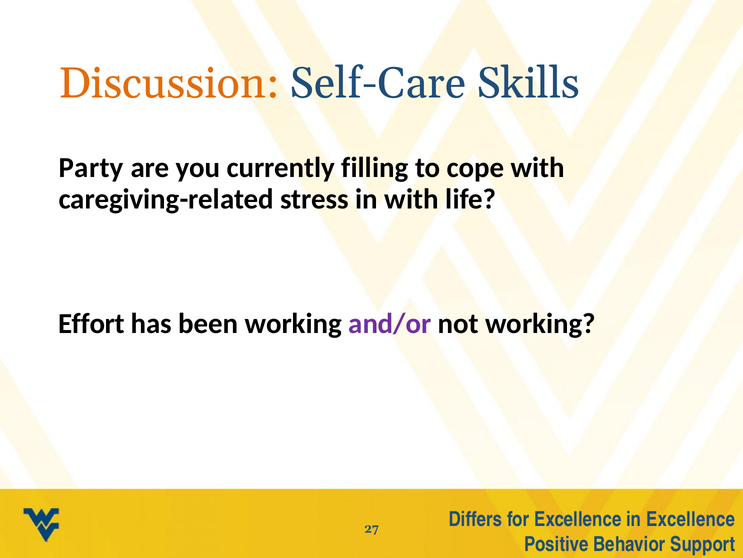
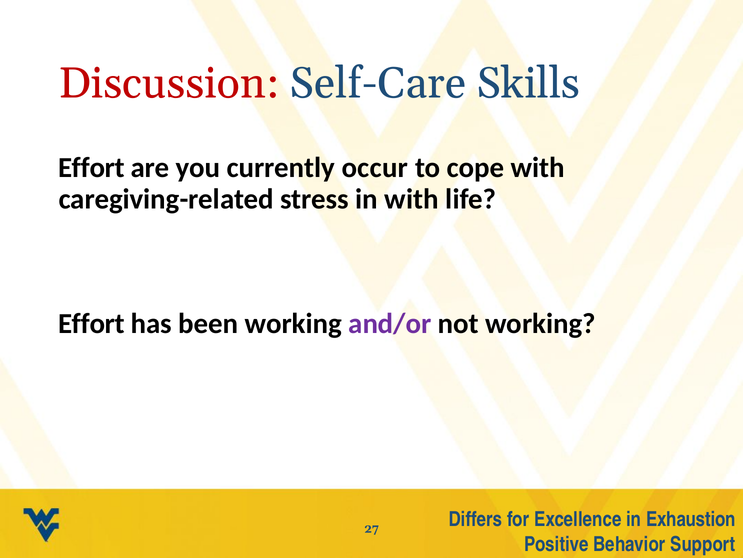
Discussion colour: orange -> red (169, 83)
Party: Party -> Effort (91, 167)
filling: filling -> occur (375, 167)
in Excellence: Excellence -> Exhaustion (691, 519)
